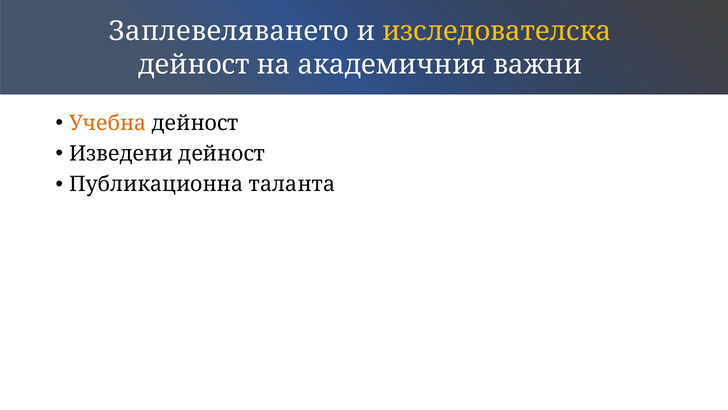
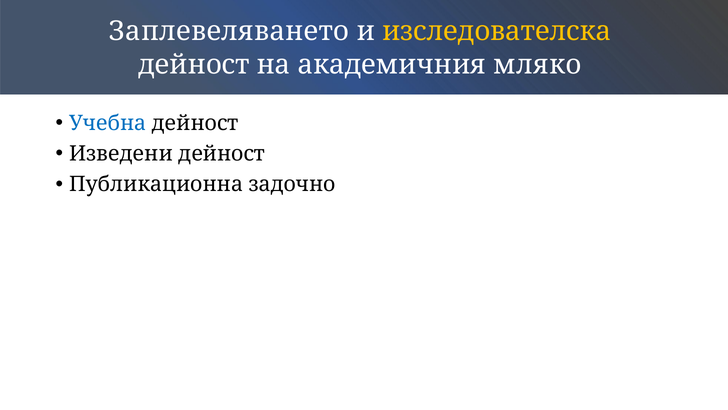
важни: важни -> мляко (537, 65)
Учебна colour: orange -> blue (108, 123)
таланта: таланта -> задочно (292, 184)
